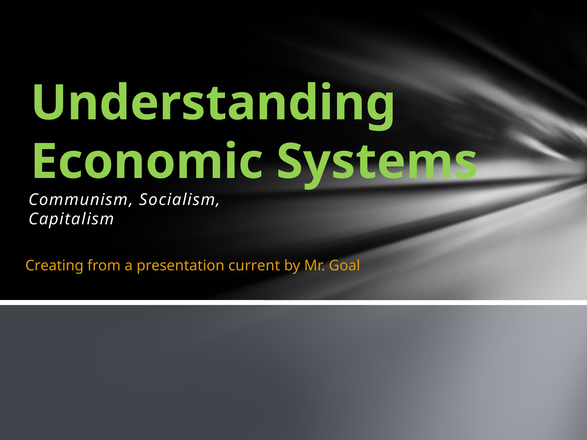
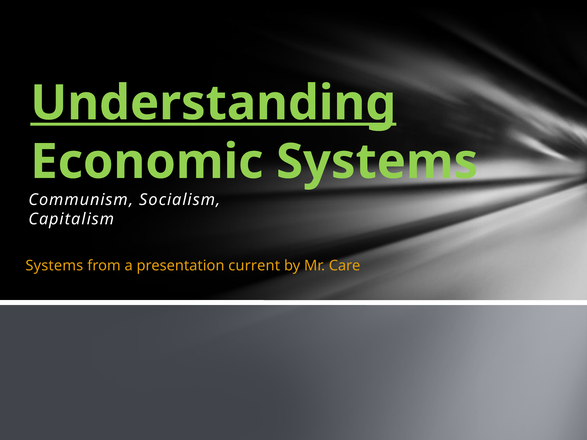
Understanding underline: none -> present (213, 103)
Creating: Creating -> Systems (54, 266)
Goal: Goal -> Care (345, 266)
